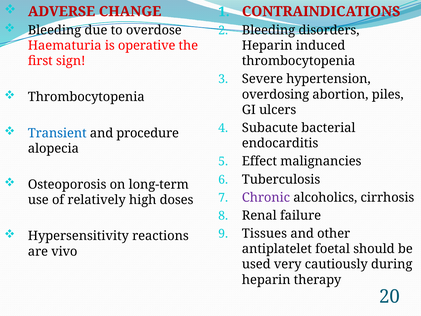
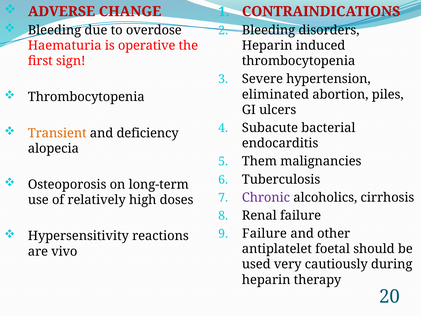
overdosing: overdosing -> eliminated (275, 94)
Transient colour: blue -> orange (57, 133)
procedure: procedure -> deficiency (148, 133)
Effect: Effect -> Them (259, 161)
Tissues: Tissues -> Failure (264, 233)
